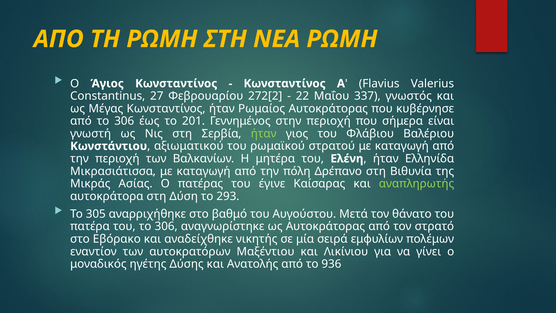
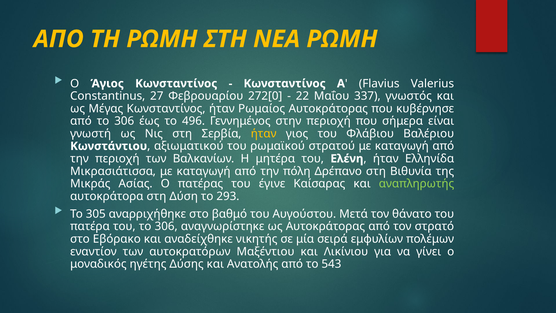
272[2: 272[2 -> 272[0 (265, 96)
201: 201 -> 496 (194, 121)
ήταν colour: light green -> yellow (264, 134)
936: 936 -> 543 (331, 264)
